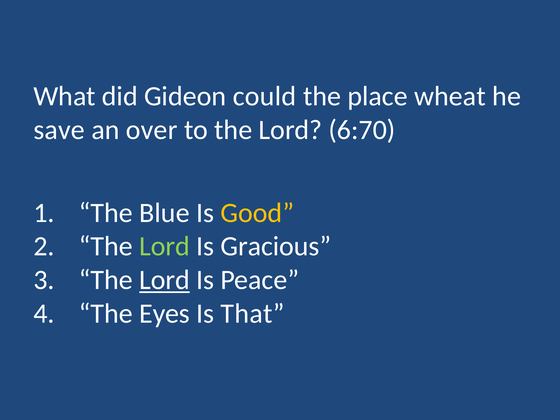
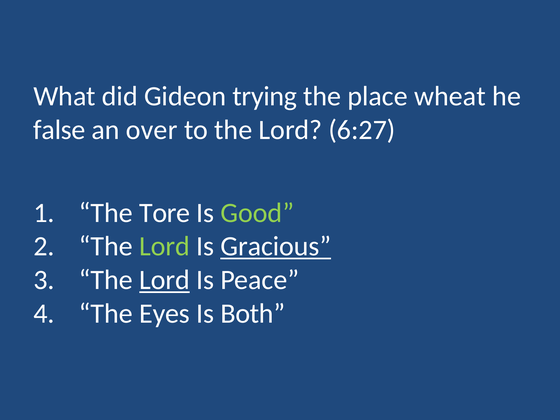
could: could -> trying (265, 96)
save: save -> false (59, 130)
6:70: 6:70 -> 6:27 (362, 130)
Blue: Blue -> Tore (165, 213)
Good colour: yellow -> light green (257, 213)
Gracious underline: none -> present (276, 246)
That: That -> Both (253, 314)
